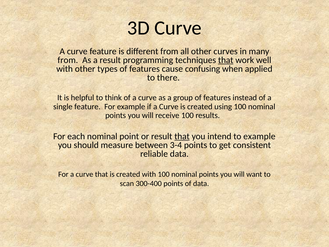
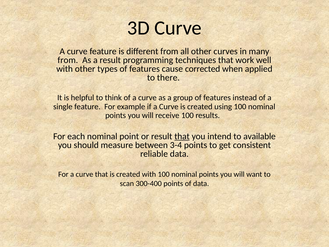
that underline: present -> none (226, 60)
confusing: confusing -> corrected (203, 69)
to example: example -> available (259, 136)
